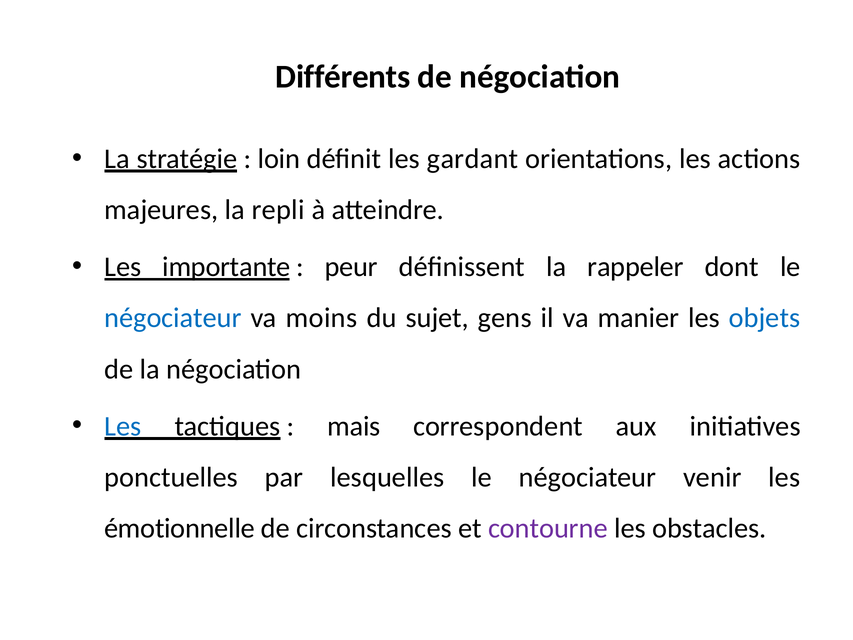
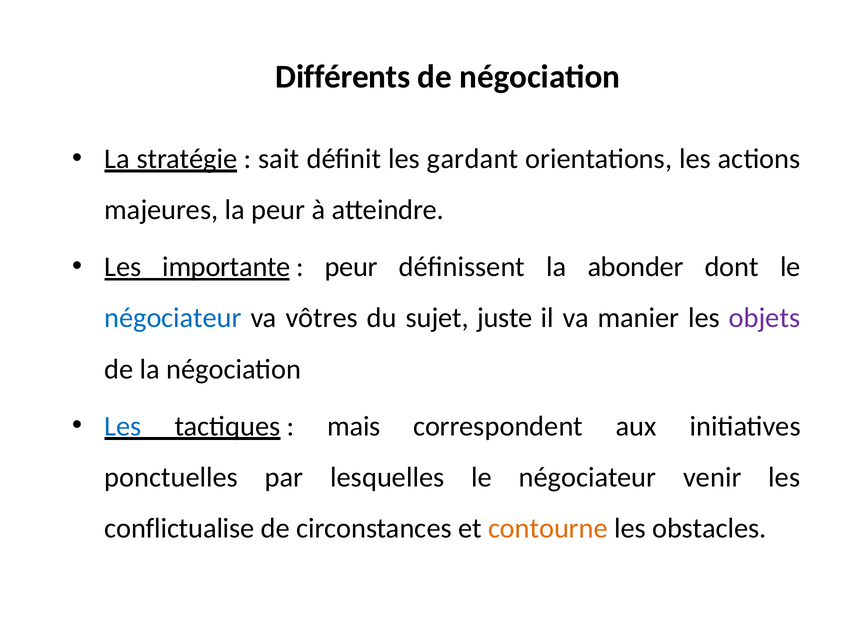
loin: loin -> sait (279, 159)
la repli: repli -> peur (278, 210)
rappeler: rappeler -> abonder (636, 267)
moins: moins -> vôtres (322, 318)
gens: gens -> juste (505, 318)
objets colour: blue -> purple (765, 318)
émotionnelle: émotionnelle -> conflictualise (179, 528)
contourne colour: purple -> orange (548, 528)
